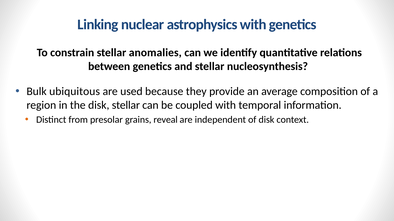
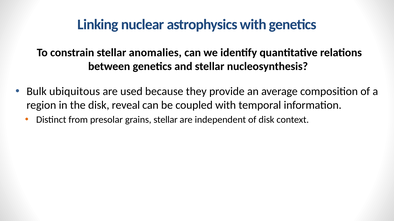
disk stellar: stellar -> reveal (126, 105)
grains reveal: reveal -> stellar (166, 120)
